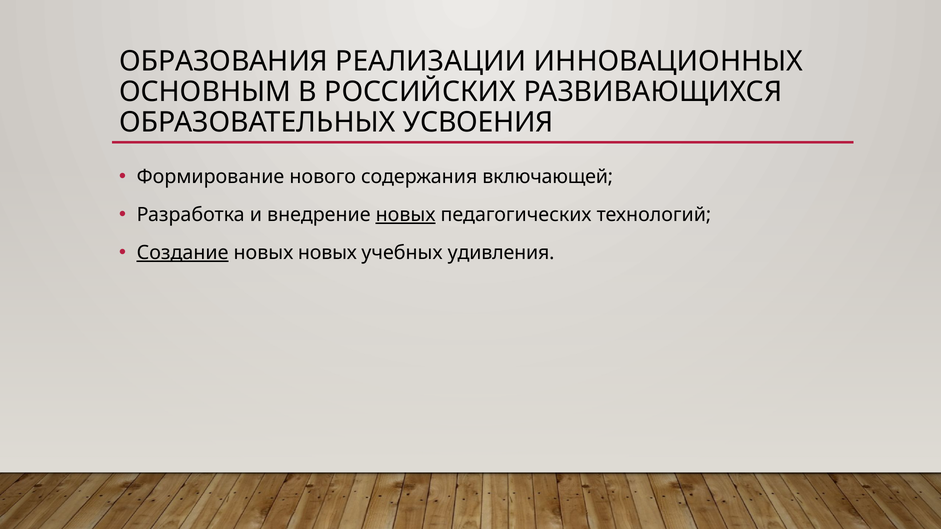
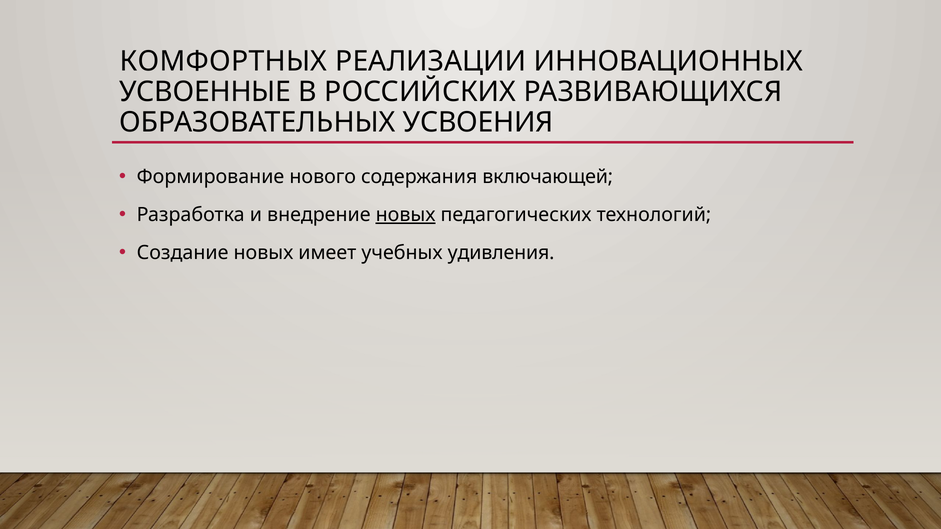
ОБРАЗОВАНИЯ: ОБРАЗОВАНИЯ -> КОМФОРТНЫХ (223, 61)
ОСНОВНЫМ: ОСНОВНЫМ -> УСВОЕННЫЕ (205, 92)
Создание underline: present -> none (183, 253)
новых новых: новых -> имеет (327, 253)
